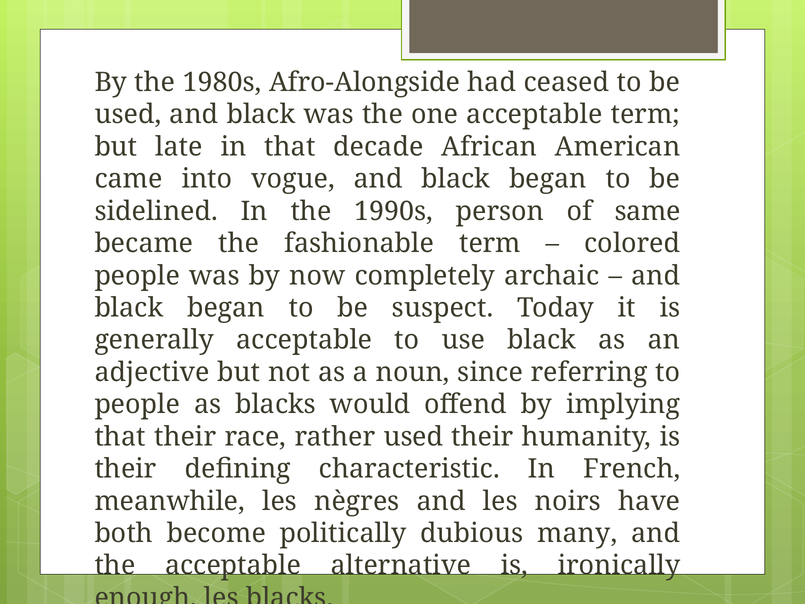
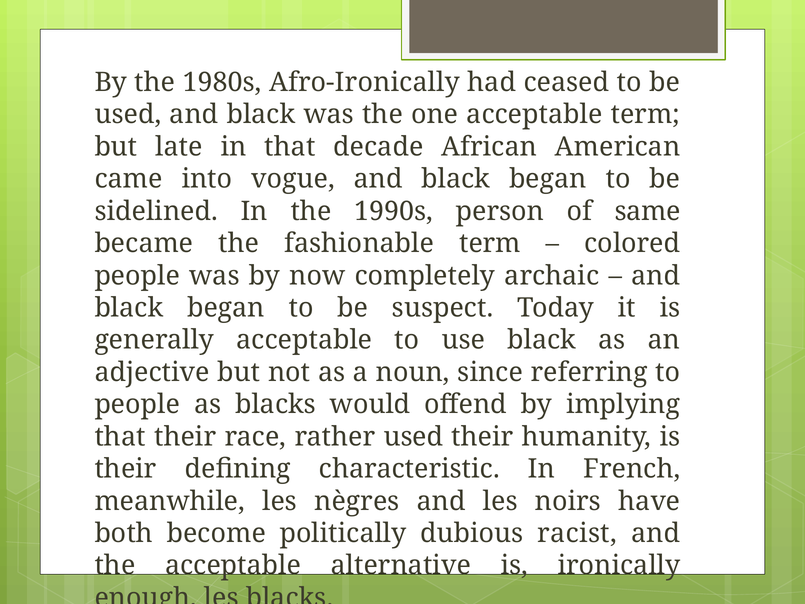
Afro-Alongside: Afro-Alongside -> Afro-Ironically (364, 82)
many: many -> racist (577, 533)
